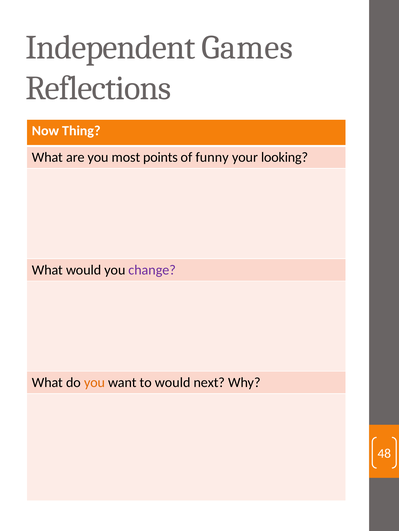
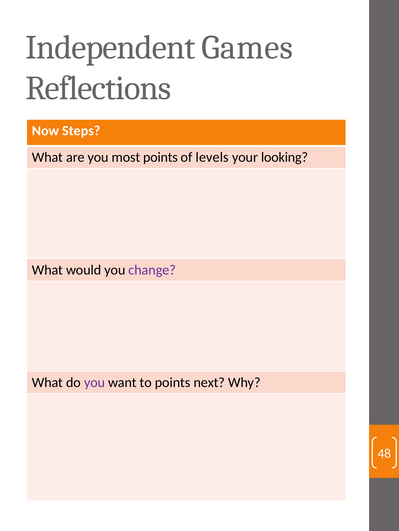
Thing: Thing -> Steps (81, 131)
funny: funny -> levels (212, 158)
you colour: orange -> purple (95, 383)
to would: would -> points (173, 383)
